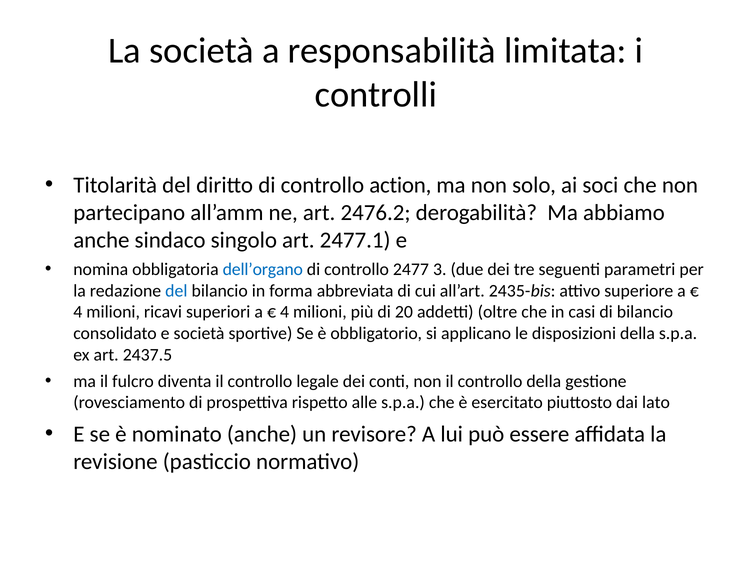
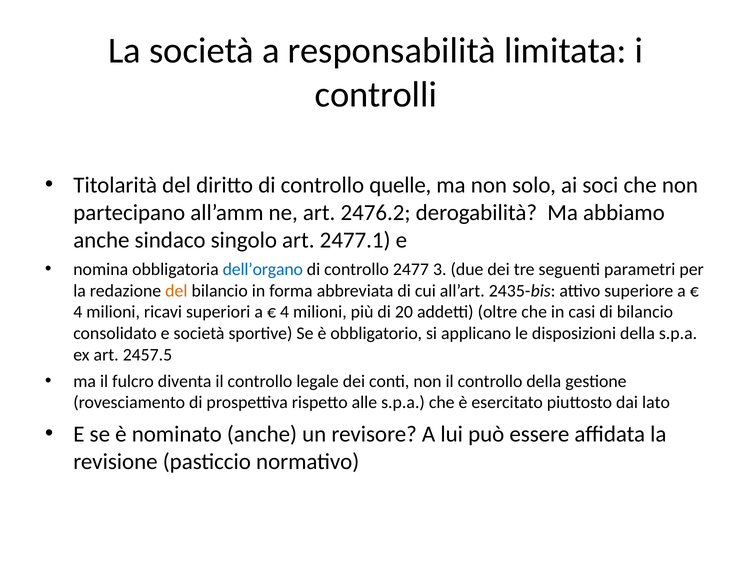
action: action -> quelle (400, 185)
del colour: blue -> orange (176, 291)
2437.5: 2437.5 -> 2457.5 (147, 355)
